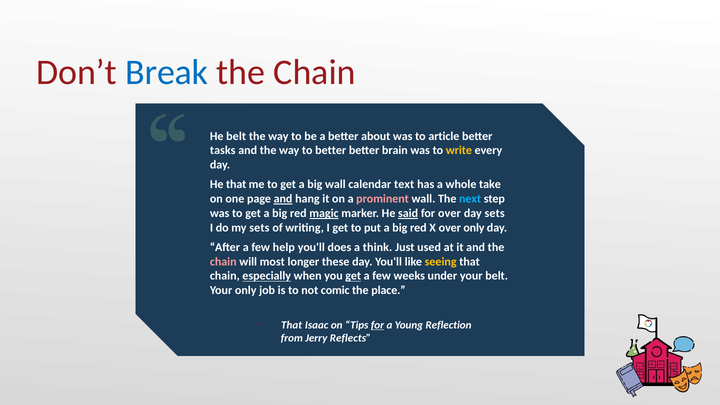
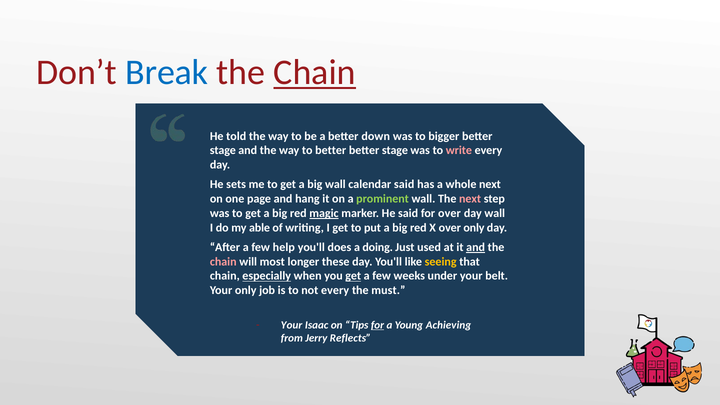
Chain underline: none -> present (315, 73)
He belt: belt -> told (236, 136)
about: about -> down (376, 136)
article: article -> bigger (444, 136)
tasks: tasks -> stage (223, 150)
brain: brain -> stage (395, 150)
write colour: yellow -> pink (459, 150)
He that: that -> sets (236, 184)
calendar text: text -> said (404, 184)
whole take: take -> next (490, 184)
and underline: present -> none (283, 199)
prominent colour: pink -> light green (383, 199)
next colour: light blue -> pink (470, 199)
said underline: present -> none (408, 213)
day sets: sets -> wall (495, 213)
my sets: sets -> able (260, 228)
think: think -> doing (378, 247)
and underline: none -> present (476, 247)
not comic: comic -> every (335, 290)
place: place -> must (388, 290)
That: That -> Your (292, 325)
Reflection: Reflection -> Achieving (448, 325)
